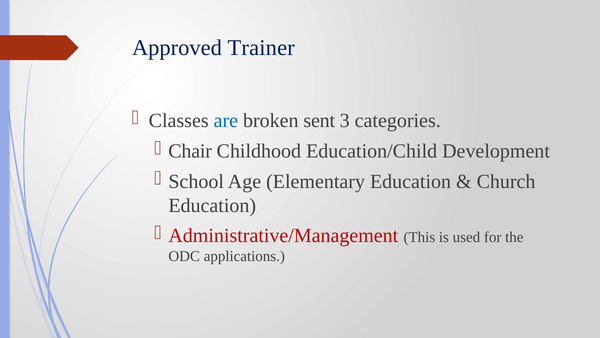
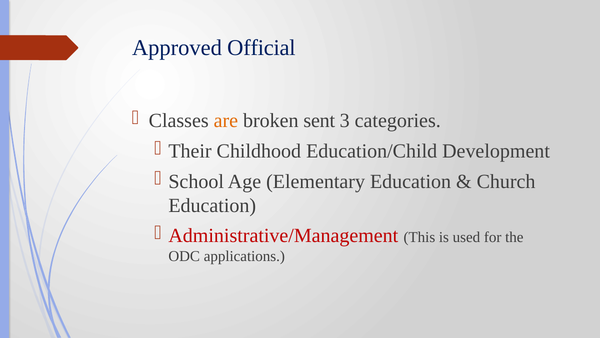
Trainer: Trainer -> Official (261, 48)
are colour: blue -> orange (226, 121)
Chair: Chair -> Their (190, 151)
